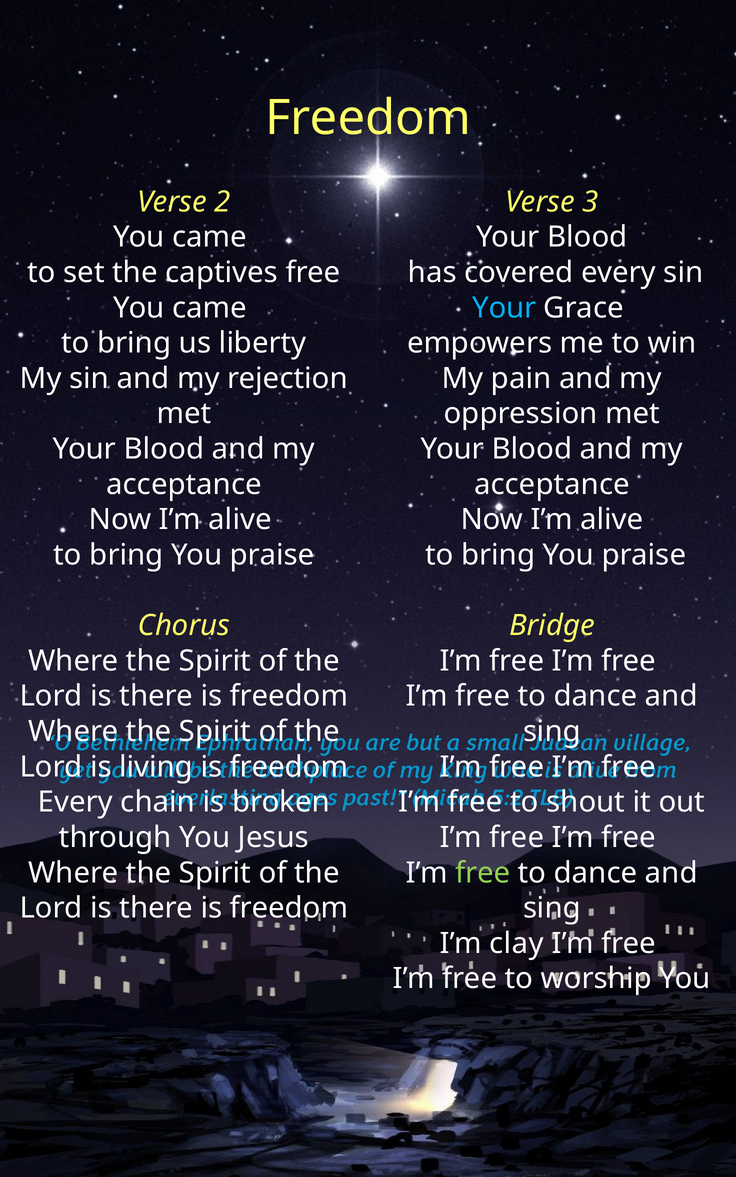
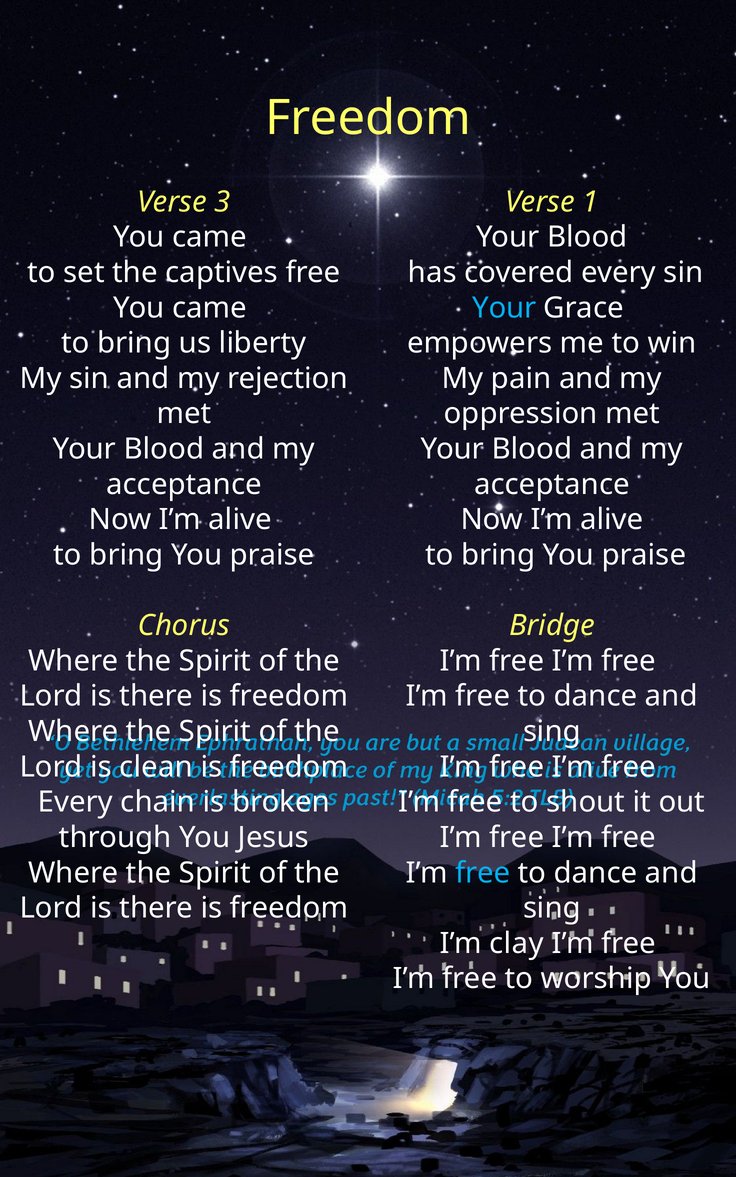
2: 2 -> 3 (223, 202)
3: 3 -> 1 (591, 202)
living: living -> clean (156, 767)
free colour: light green -> light blue (483, 873)
